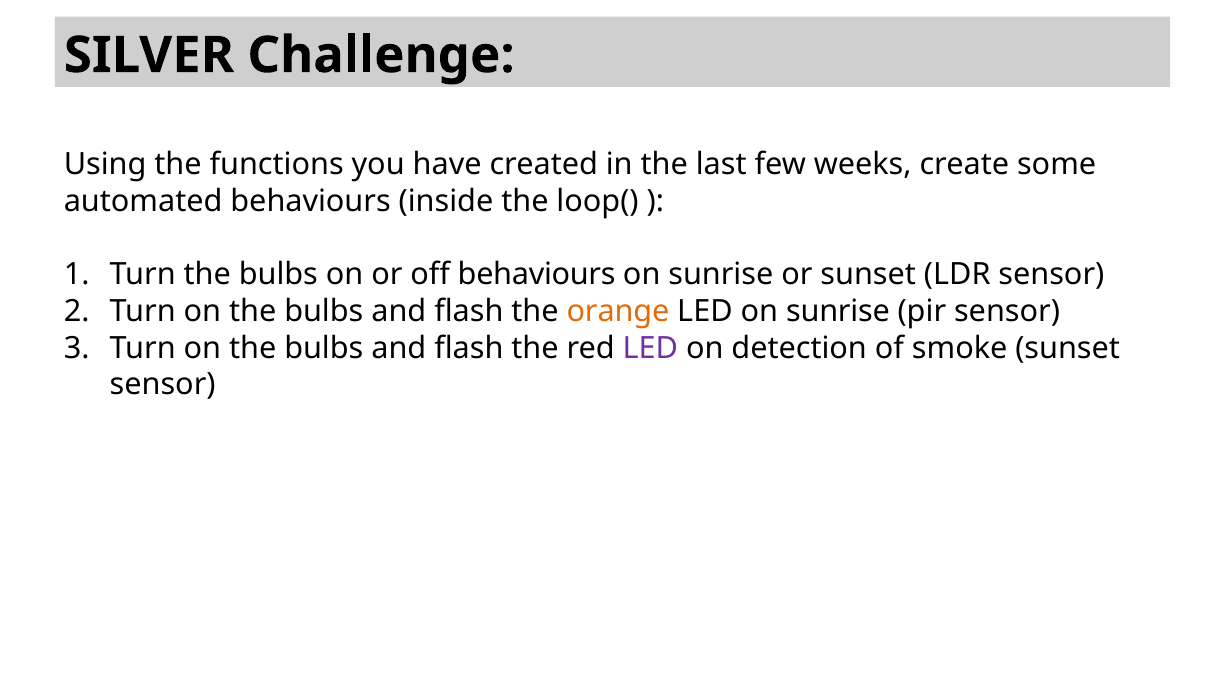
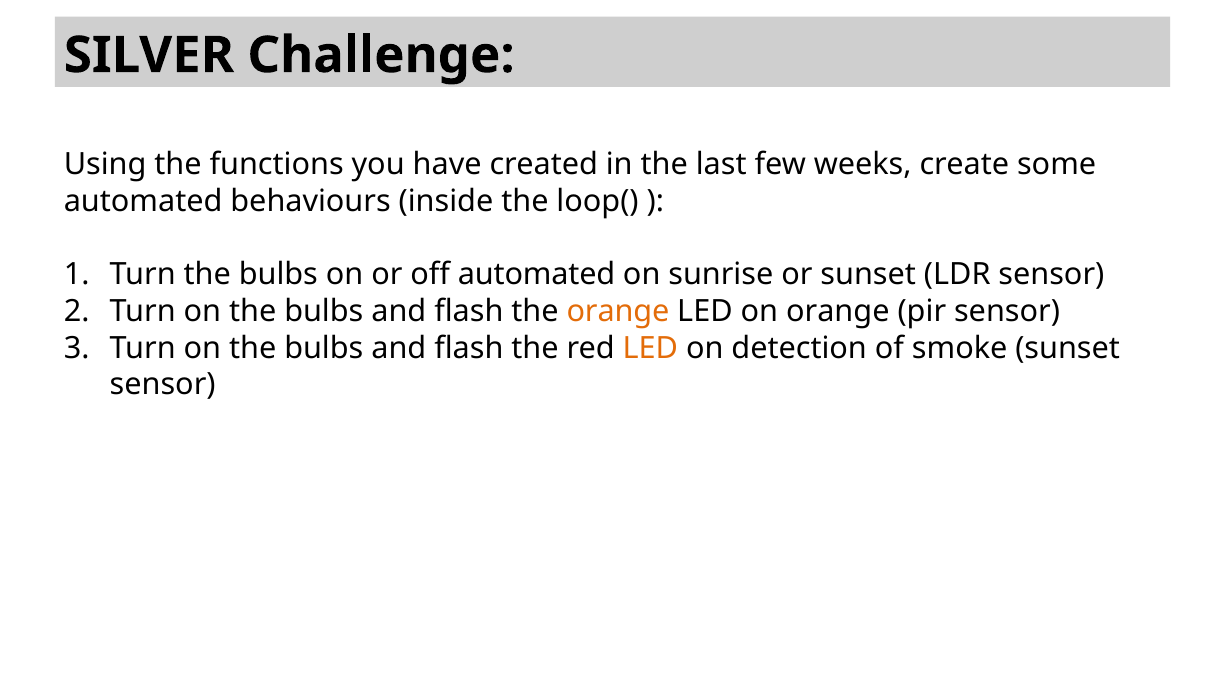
off behaviours: behaviours -> automated (537, 275)
LED on sunrise: sunrise -> orange (838, 311)
LED colour: purple -> orange (650, 348)
